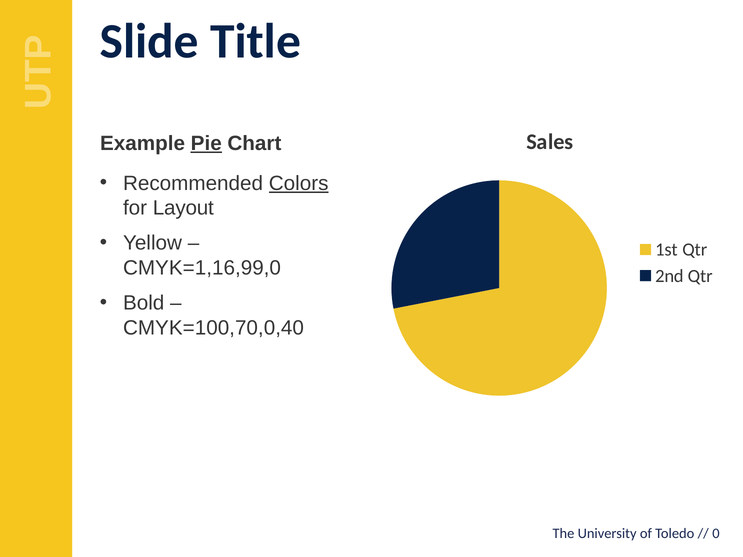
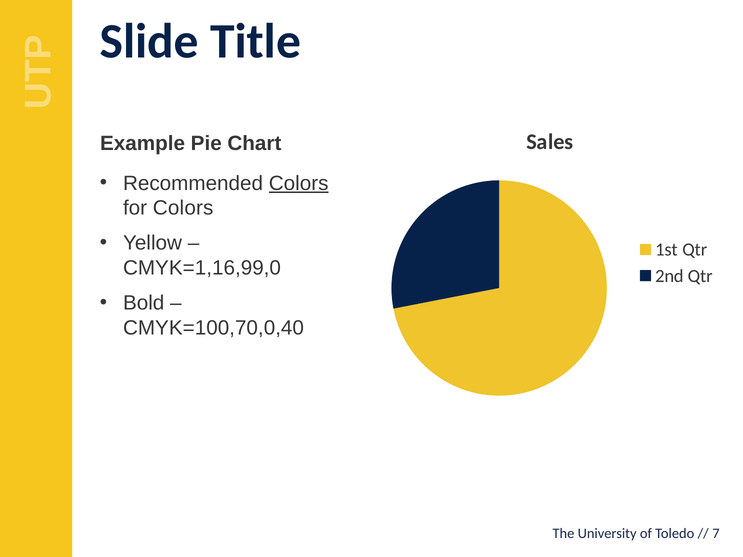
Pie underline: present -> none (206, 143)
for Layout: Layout -> Colors (183, 208)
0: 0 -> 7 (716, 534)
